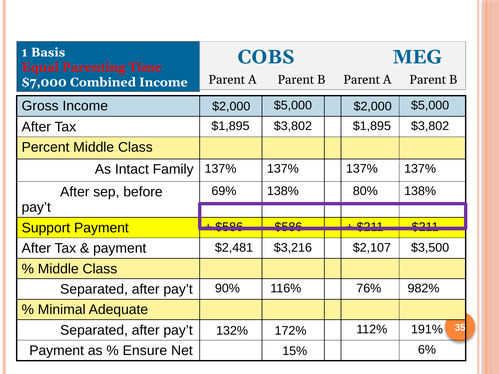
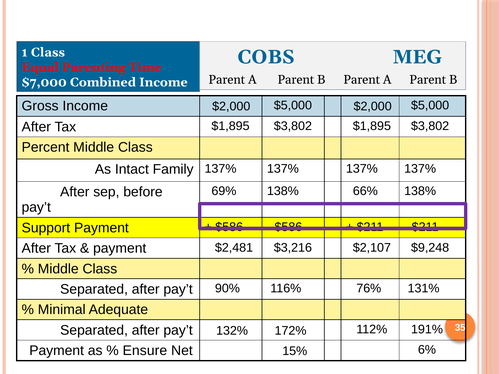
1 Basis: Basis -> Class (48, 52)
80%: 80% -> 66% (365, 191)
$3,500: $3,500 -> $9,248 (430, 248)
982%: 982% -> 131% (424, 289)
